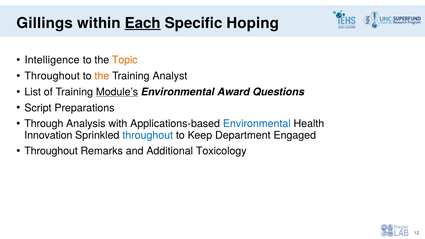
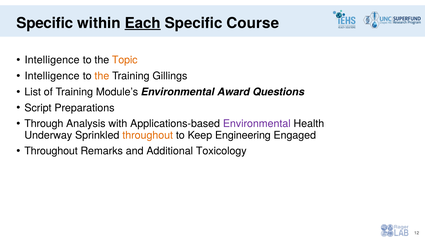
Gillings: Gillings -> Specific (45, 23)
Hoping: Hoping -> Course (253, 23)
Throughout: Throughout -> Intelligence (52, 76)
Analyst: Analyst -> Gillings (170, 76)
Module’s underline: present -> none (117, 92)
Environmental colour: blue -> purple (257, 124)
Innovation: Innovation -> Underway (48, 135)
throughout colour: blue -> orange (148, 135)
Department: Department -> Engineering (243, 135)
